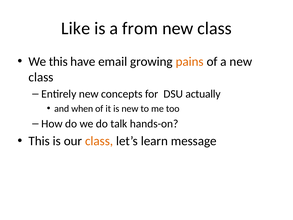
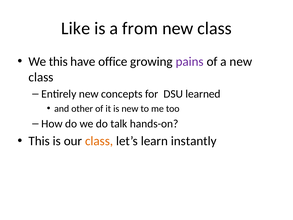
email: email -> office (113, 61)
pains colour: orange -> purple (190, 61)
actually: actually -> learned (203, 94)
when: when -> other (82, 108)
message: message -> instantly (194, 141)
